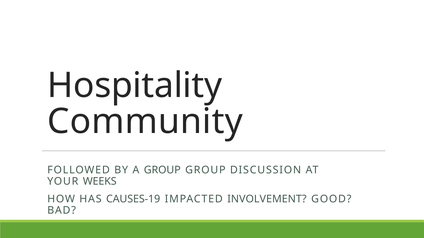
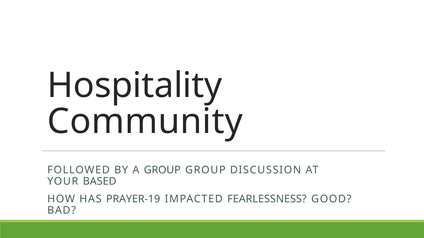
WEEKS: WEEKS -> BASED (100, 182)
CAUSES-19: CAUSES-19 -> PRAYER-19 (133, 199)
INVOLVEMENT: INVOLVEMENT -> FEARLESSNESS (267, 199)
